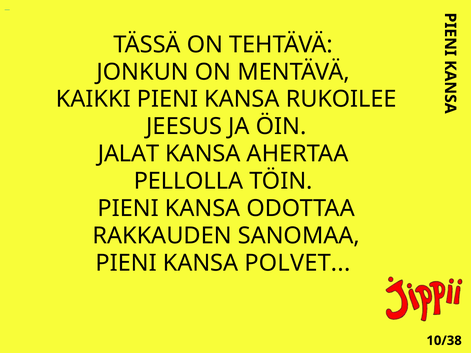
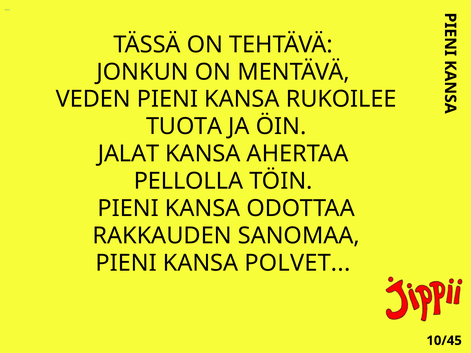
KAIKKI: KAIKKI -> VEDEN (93, 99)
JEESUS: JEESUS -> TUOTA (184, 127)
10/38: 10/38 -> 10/45 (444, 341)
